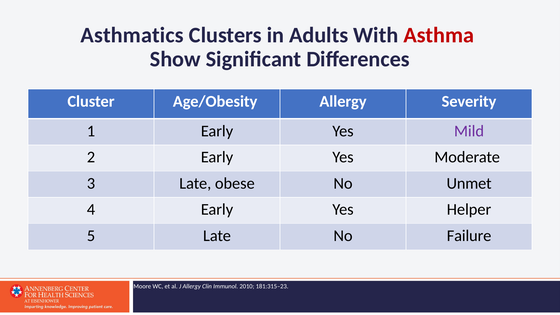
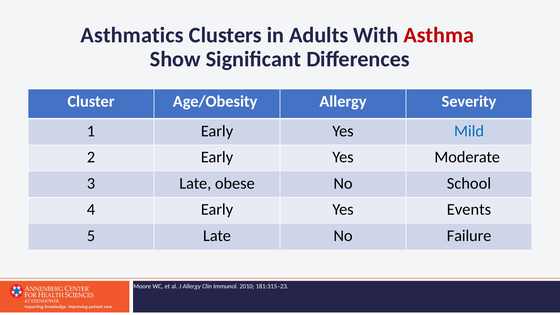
Mild colour: purple -> blue (469, 131)
Unmet: Unmet -> School (469, 183)
Helper: Helper -> Events (469, 210)
